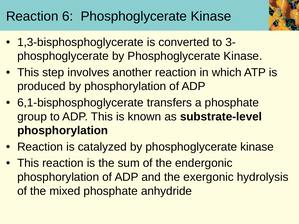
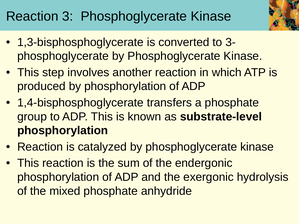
6: 6 -> 3 (68, 16)
6,1-bisphosphoglycerate: 6,1-bisphosphoglycerate -> 1,4-bisphosphoglycerate (80, 103)
